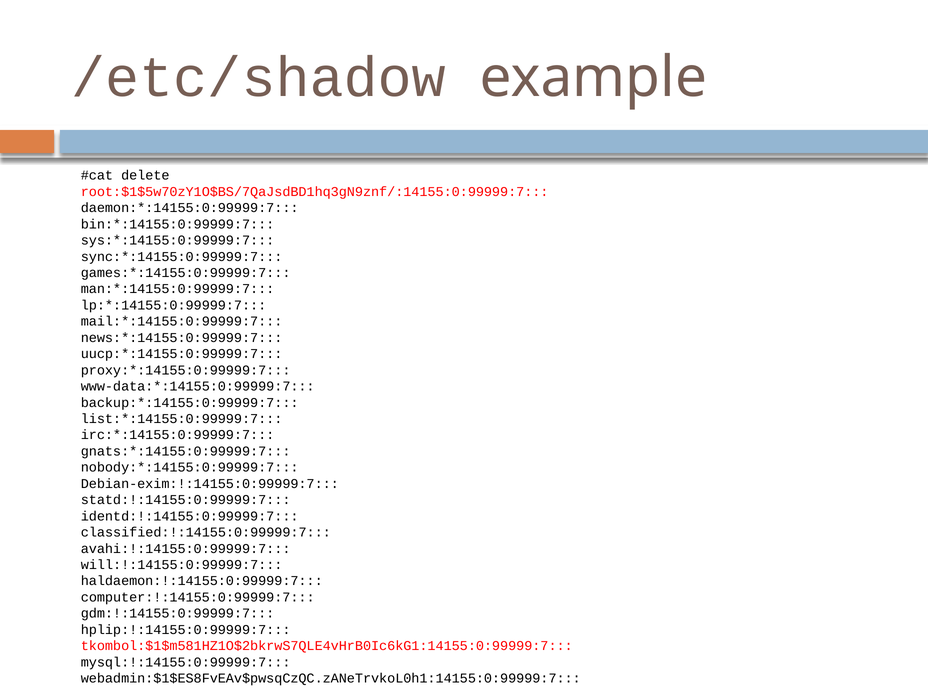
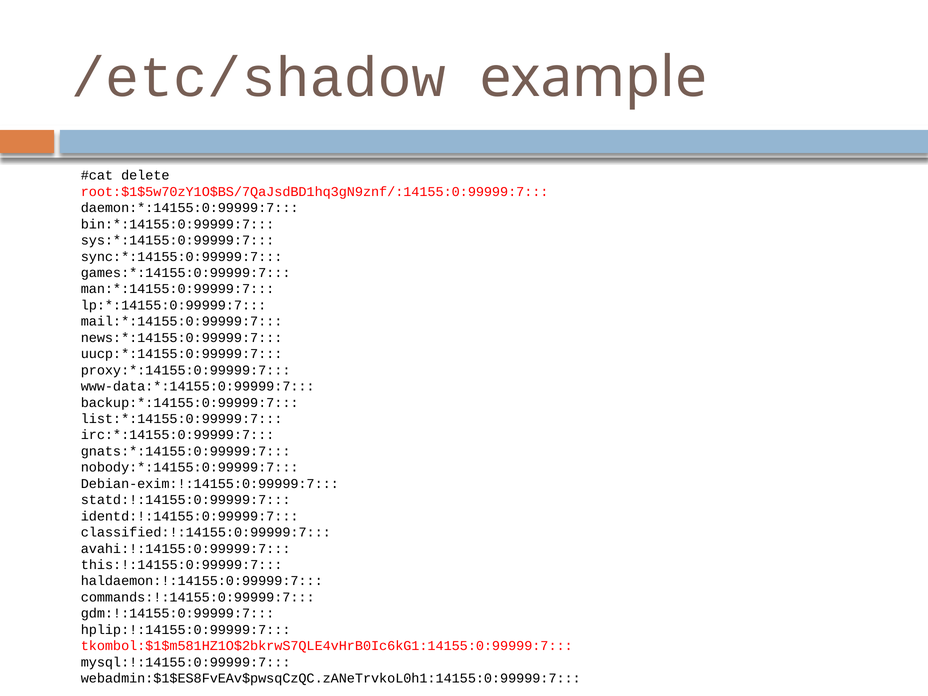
will:!:14155:0:99999:7: will:!:14155:0:99999:7 -> this:!:14155:0:99999:7 (182, 565)
computer:!:14155:0:99999:7: computer:!:14155:0:99999:7 -> commands:!:14155:0:99999:7 (198, 597)
